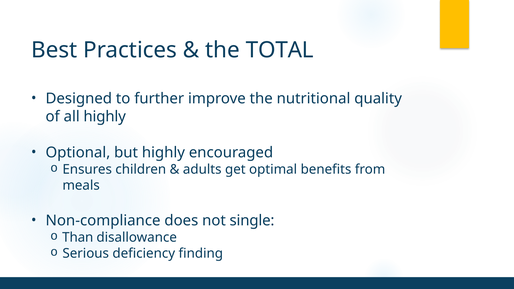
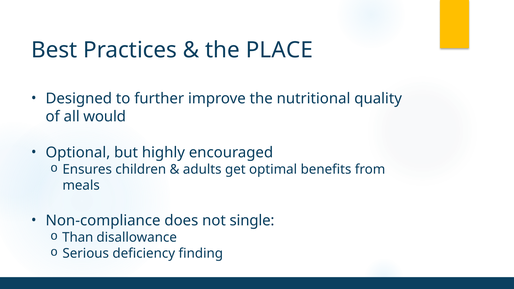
TOTAL: TOTAL -> PLACE (279, 50)
all highly: highly -> would (105, 117)
